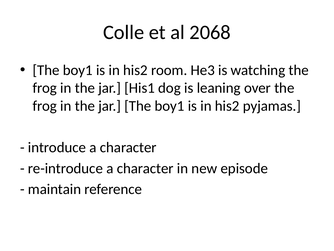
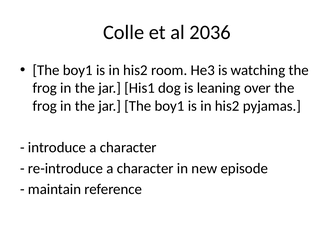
2068: 2068 -> 2036 (210, 32)
